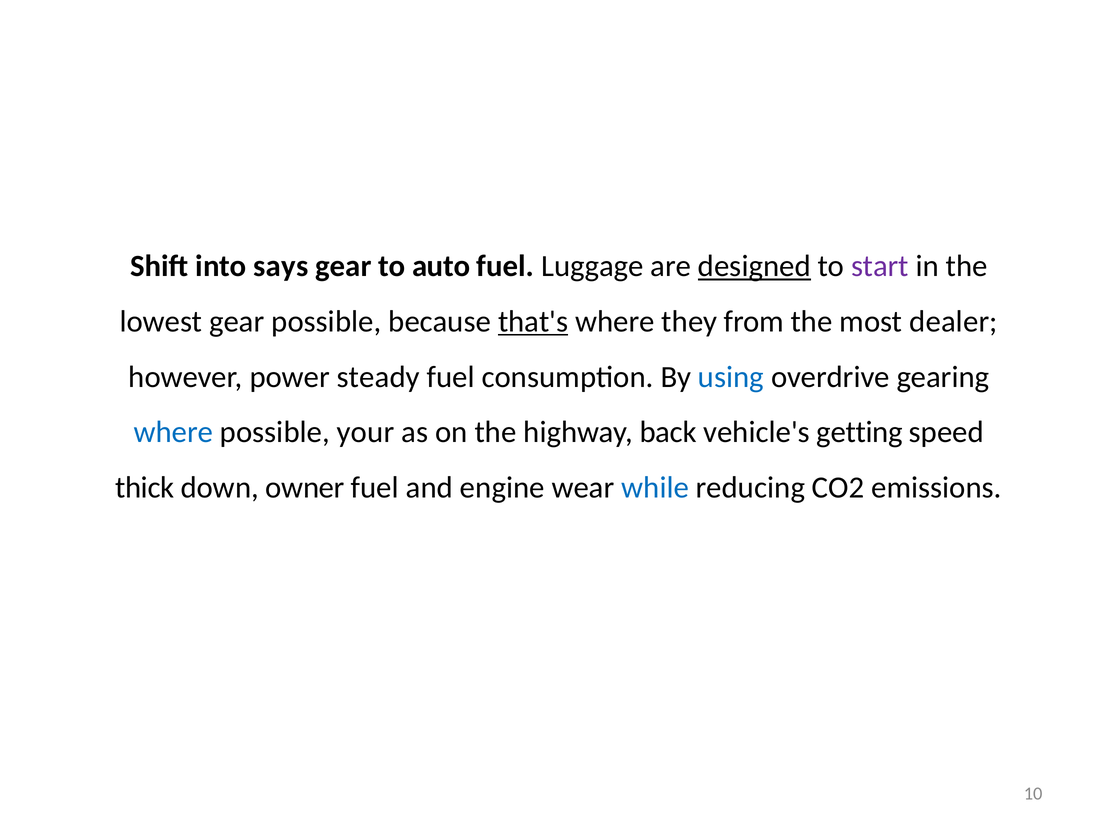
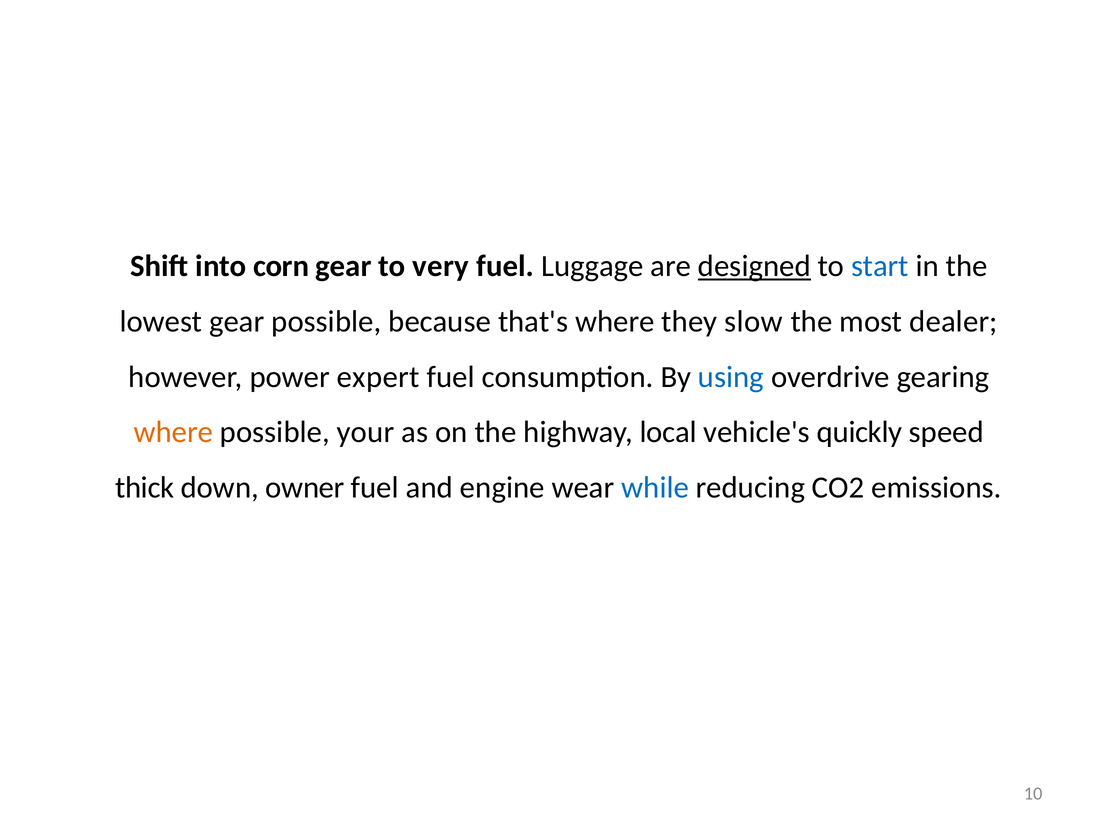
says: says -> corn (281, 266)
auto: auto -> very (441, 266)
start colour: purple -> blue (880, 266)
that's underline: present -> none (533, 322)
from: from -> slow (754, 322)
steady: steady -> expert (378, 377)
where colour: blue -> orange (173, 433)
back: back -> local (668, 433)
getting: getting -> quickly (860, 433)
